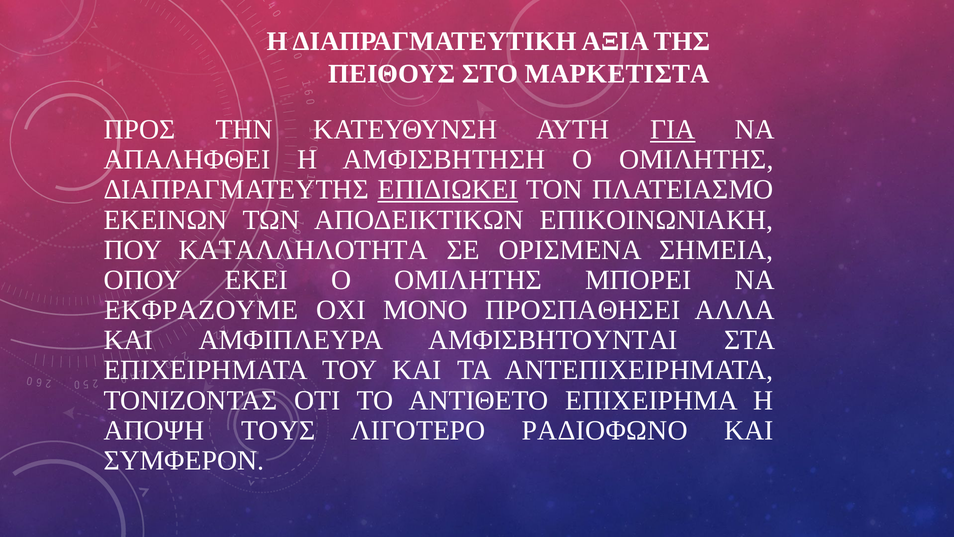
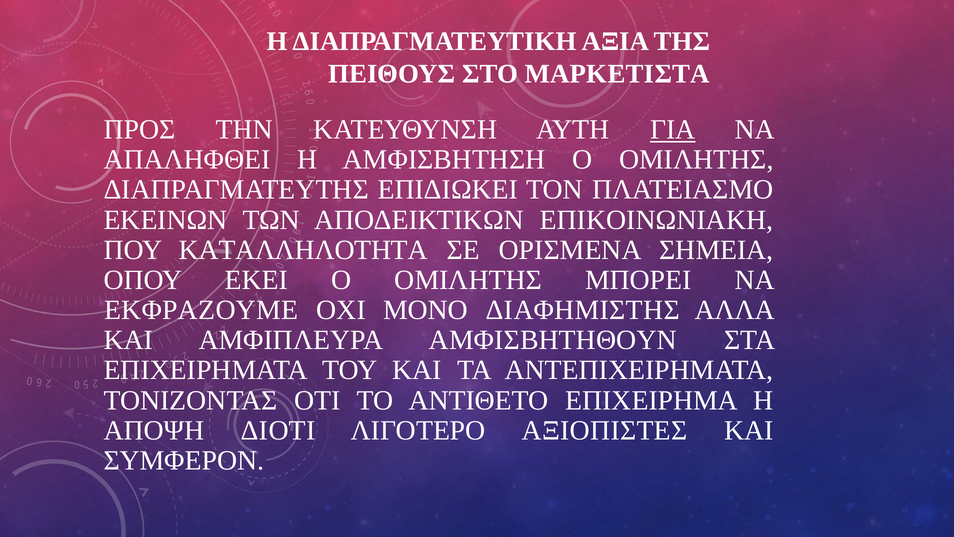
ΕΠΙΔΙΩΚΕΙ underline: present -> none (448, 190)
ΠΡΟΣΠΑΘΗΣΕΙ: ΠΡΟΣΠΑΘΗΣΕΙ -> ΔΙΑΦΗΜΙΣΤΗΣ (583, 310)
ΑΜΦΙΣΒΗΤΟΥΝΤΑΙ: ΑΜΦΙΣΒΗΤΟΥΝΤΑΙ -> ΑΜΦΙΣΒΗΤΗΘΟΥΝ (553, 340)
ΤΟΥΣ: ΤΟΥΣ -> ΔΙΟΤΙ (278, 430)
ΡΑΔΙΟΦΩΝΟ: ΡΑΔΙΟΦΩΝΟ -> ΑΞΙΟΠΙΣΤΕΣ (605, 430)
